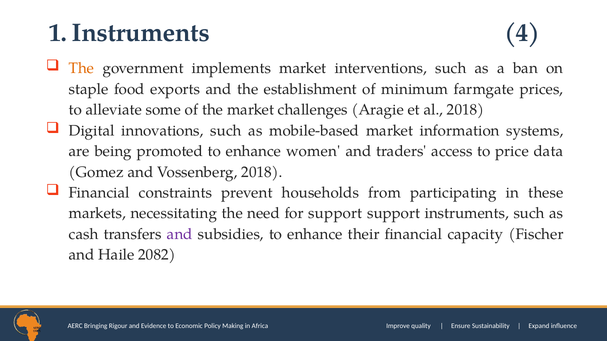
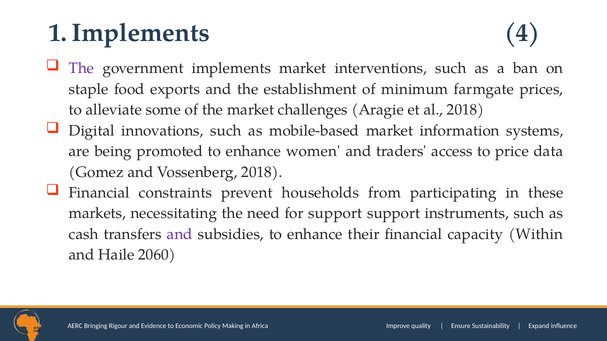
1 Instruments: Instruments -> Implements (141, 33)
The colour: orange -> purple (82, 68)
Fischer: Fischer -> Within (536, 235)
2082: 2082 -> 2060 (157, 255)
